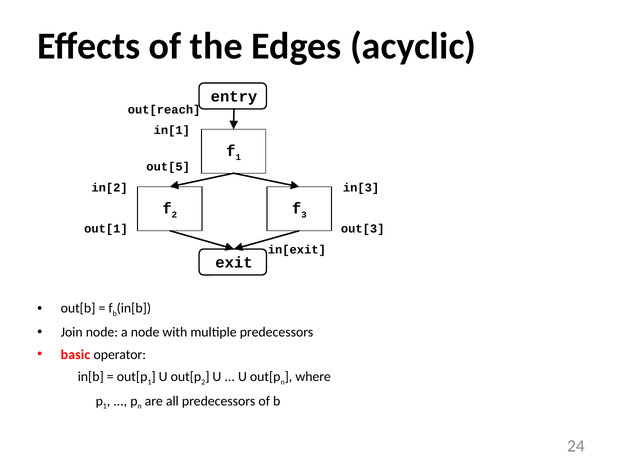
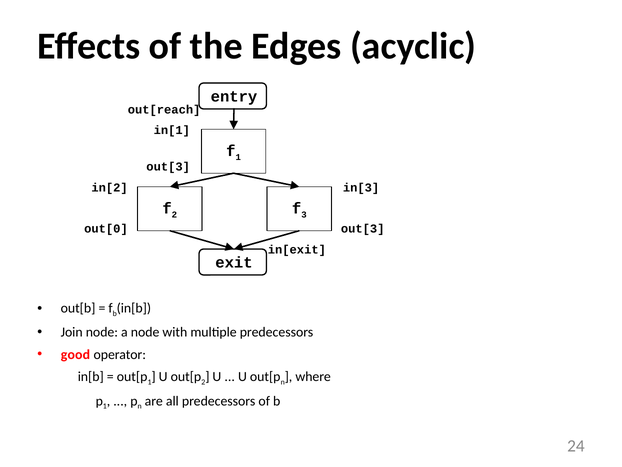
out[5: out[5 -> out[3 (168, 166)
out[1: out[1 -> out[0 (106, 229)
basic: basic -> good (75, 354)
